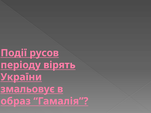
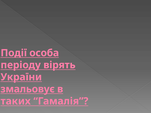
русов: русов -> особа (44, 53)
образ: образ -> таких (16, 101)
